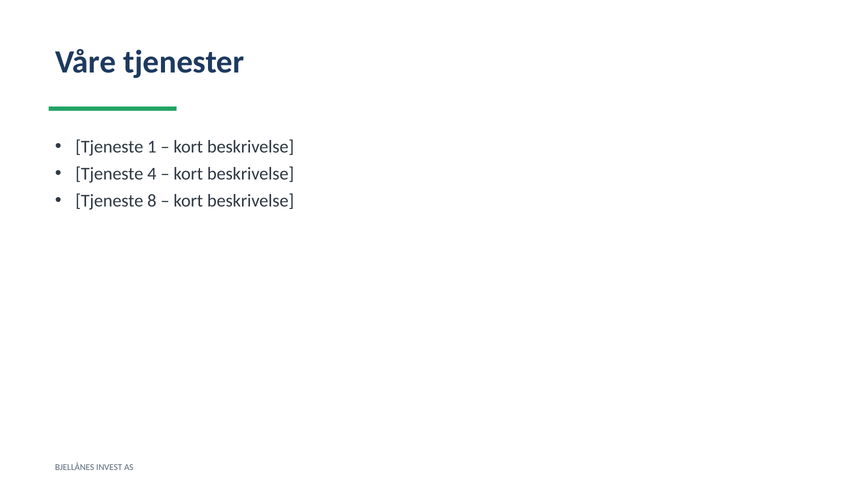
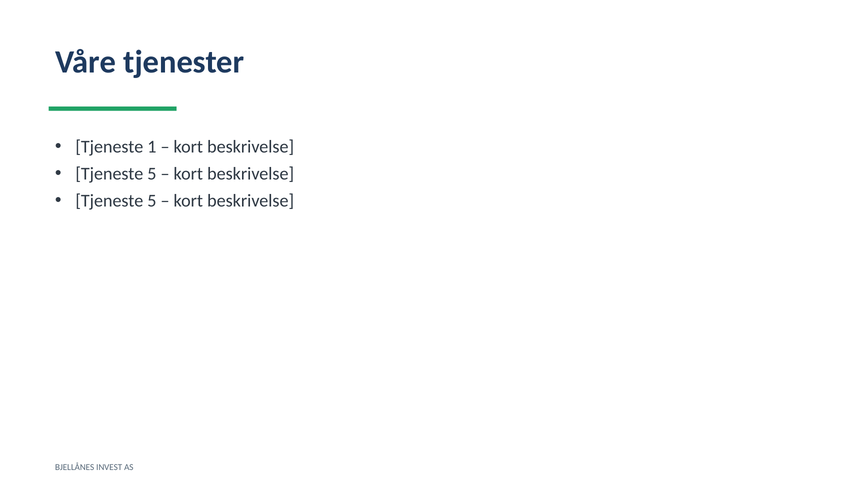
4: 4 -> 5 (152, 174)
8: 8 -> 5 (152, 201)
